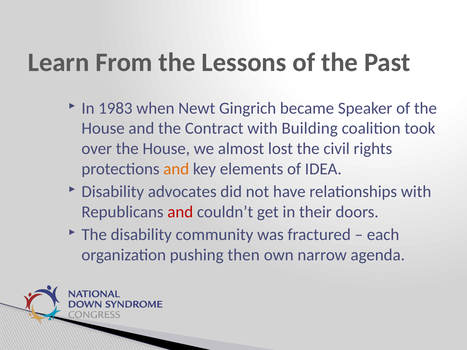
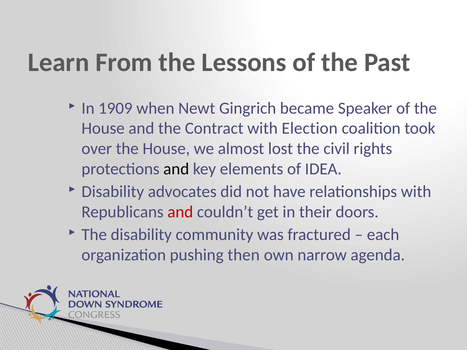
1983: 1983 -> 1909 (115, 108)
Building: Building -> Election (310, 129)
and colour: orange -> black (176, 169)
